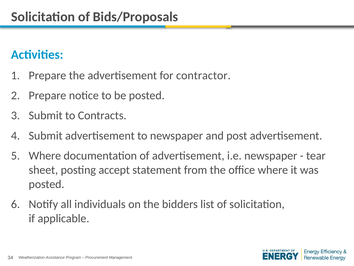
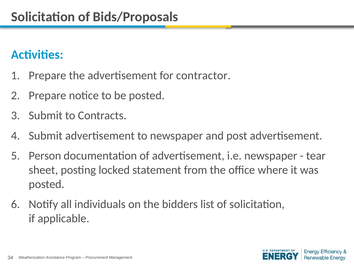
Where: Where -> Person (45, 155)
accept: accept -> locked (114, 170)
